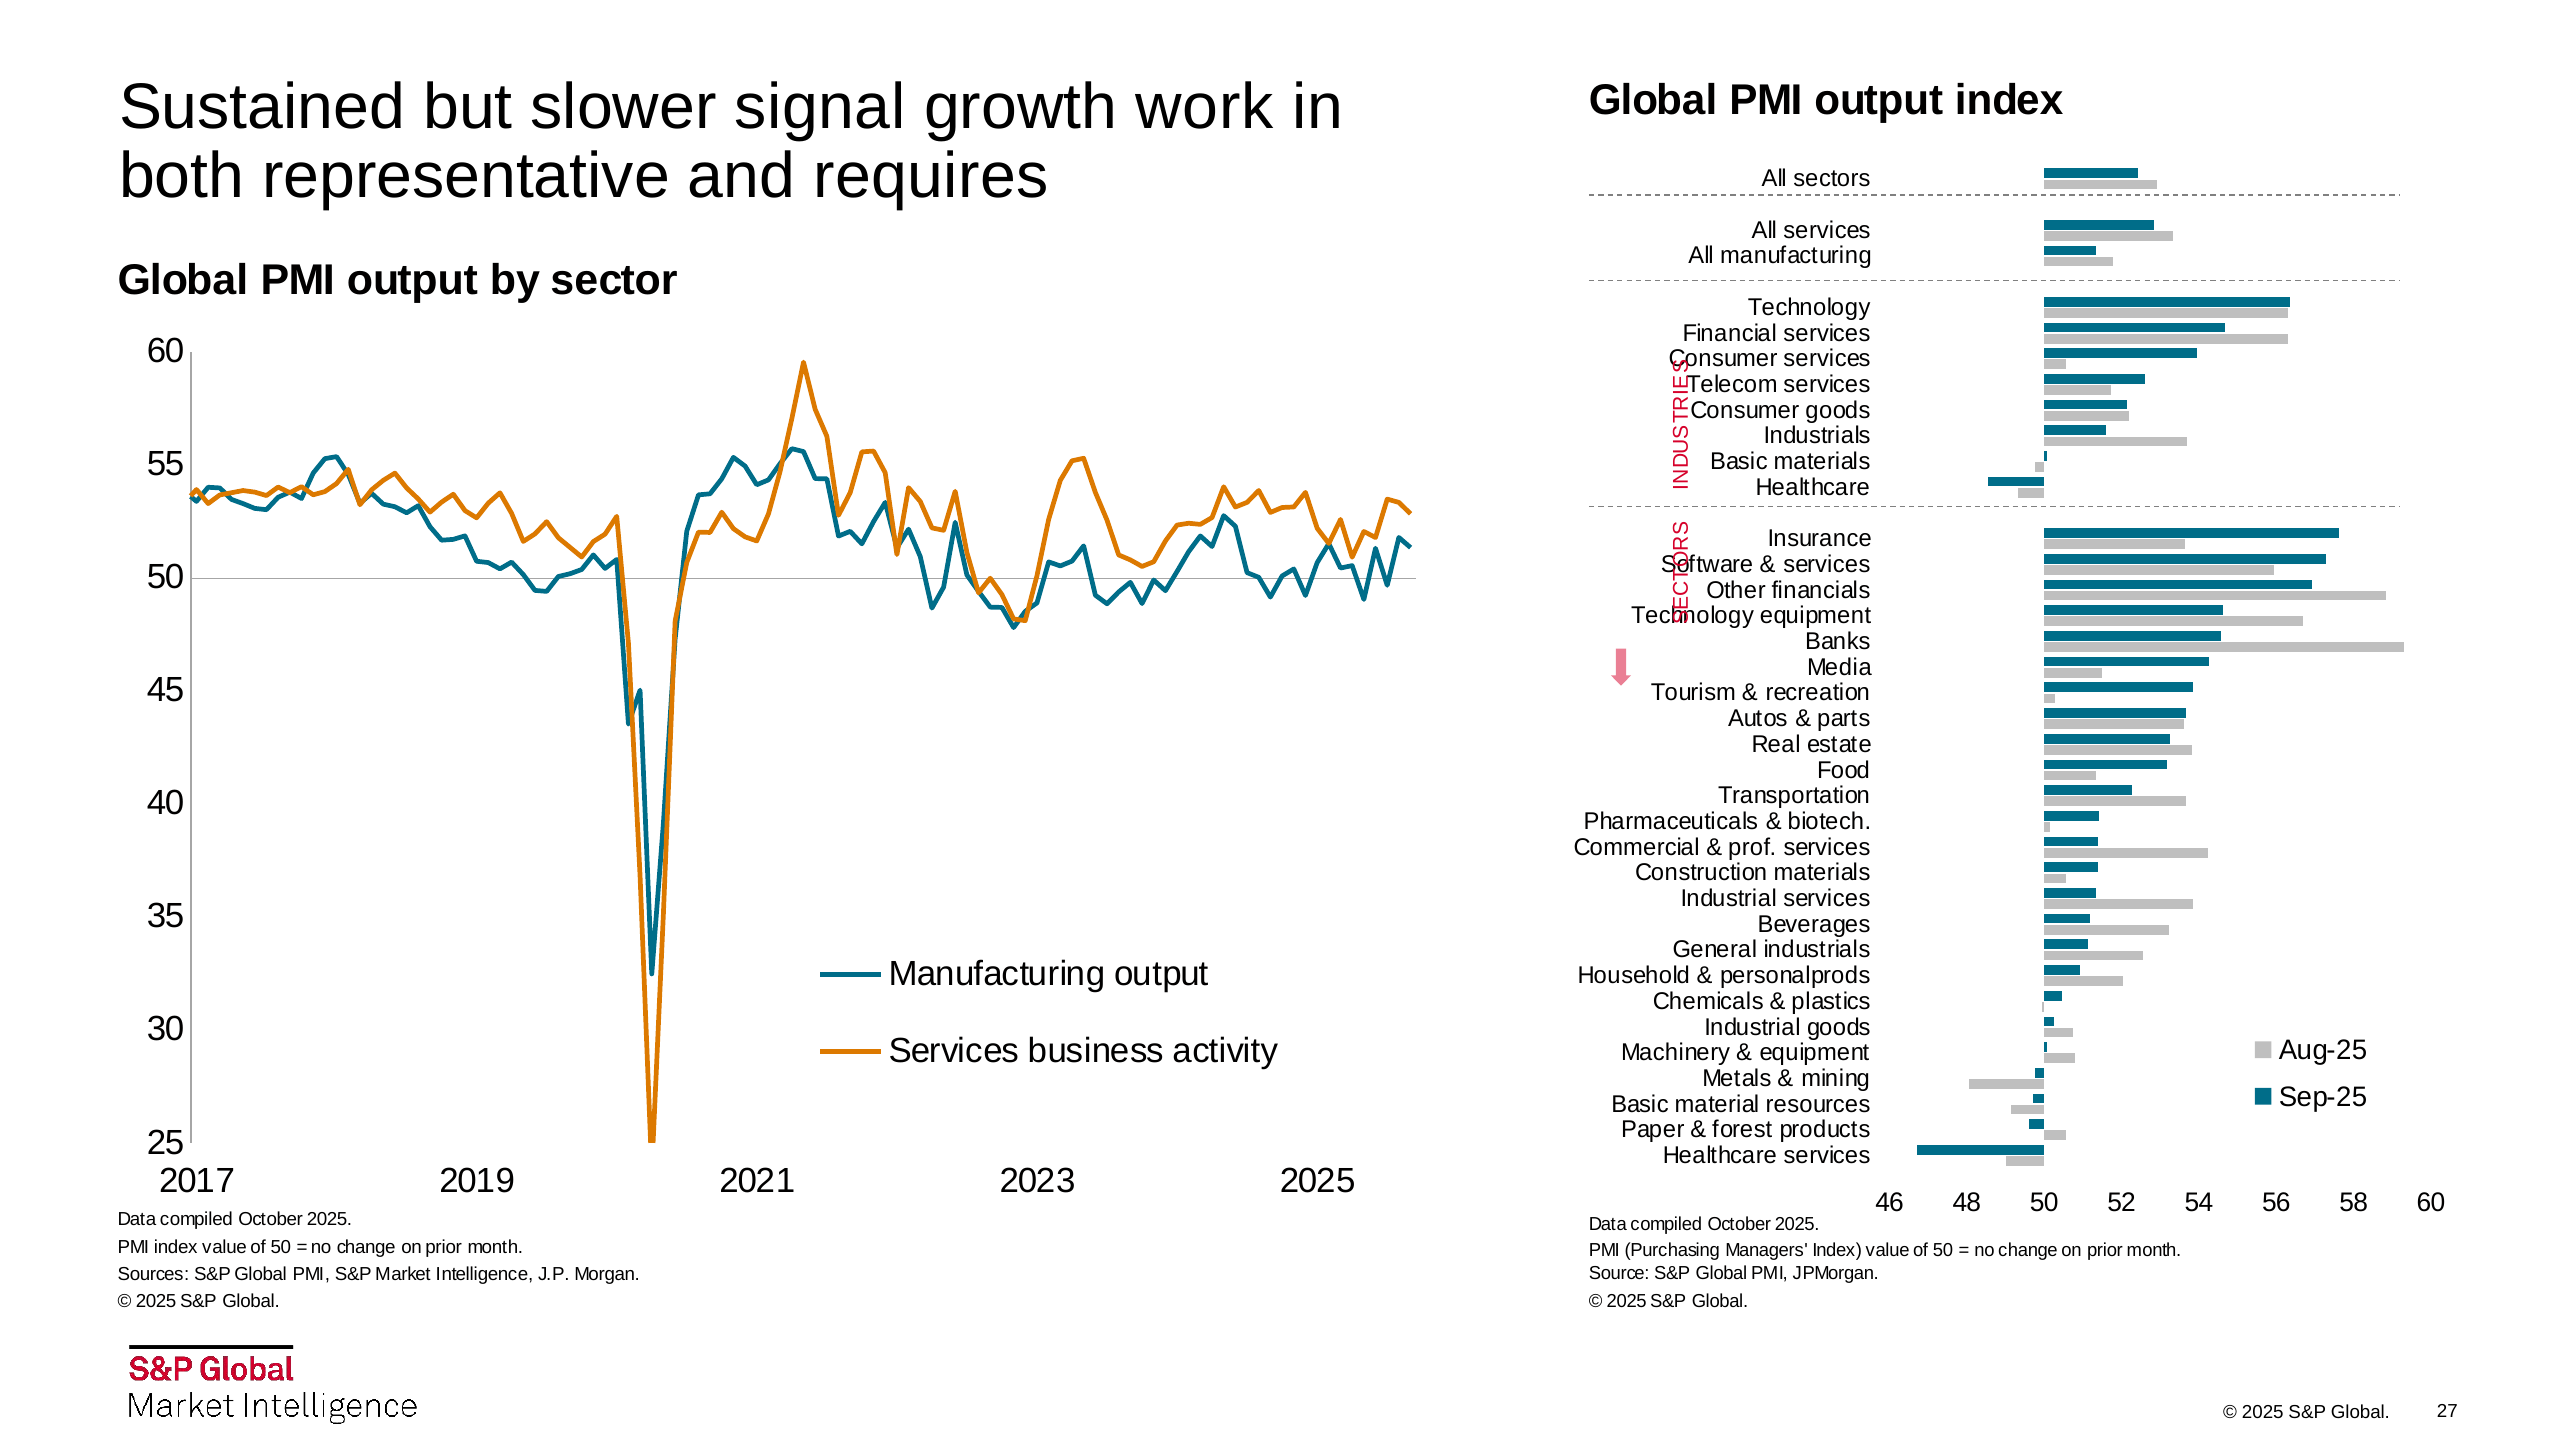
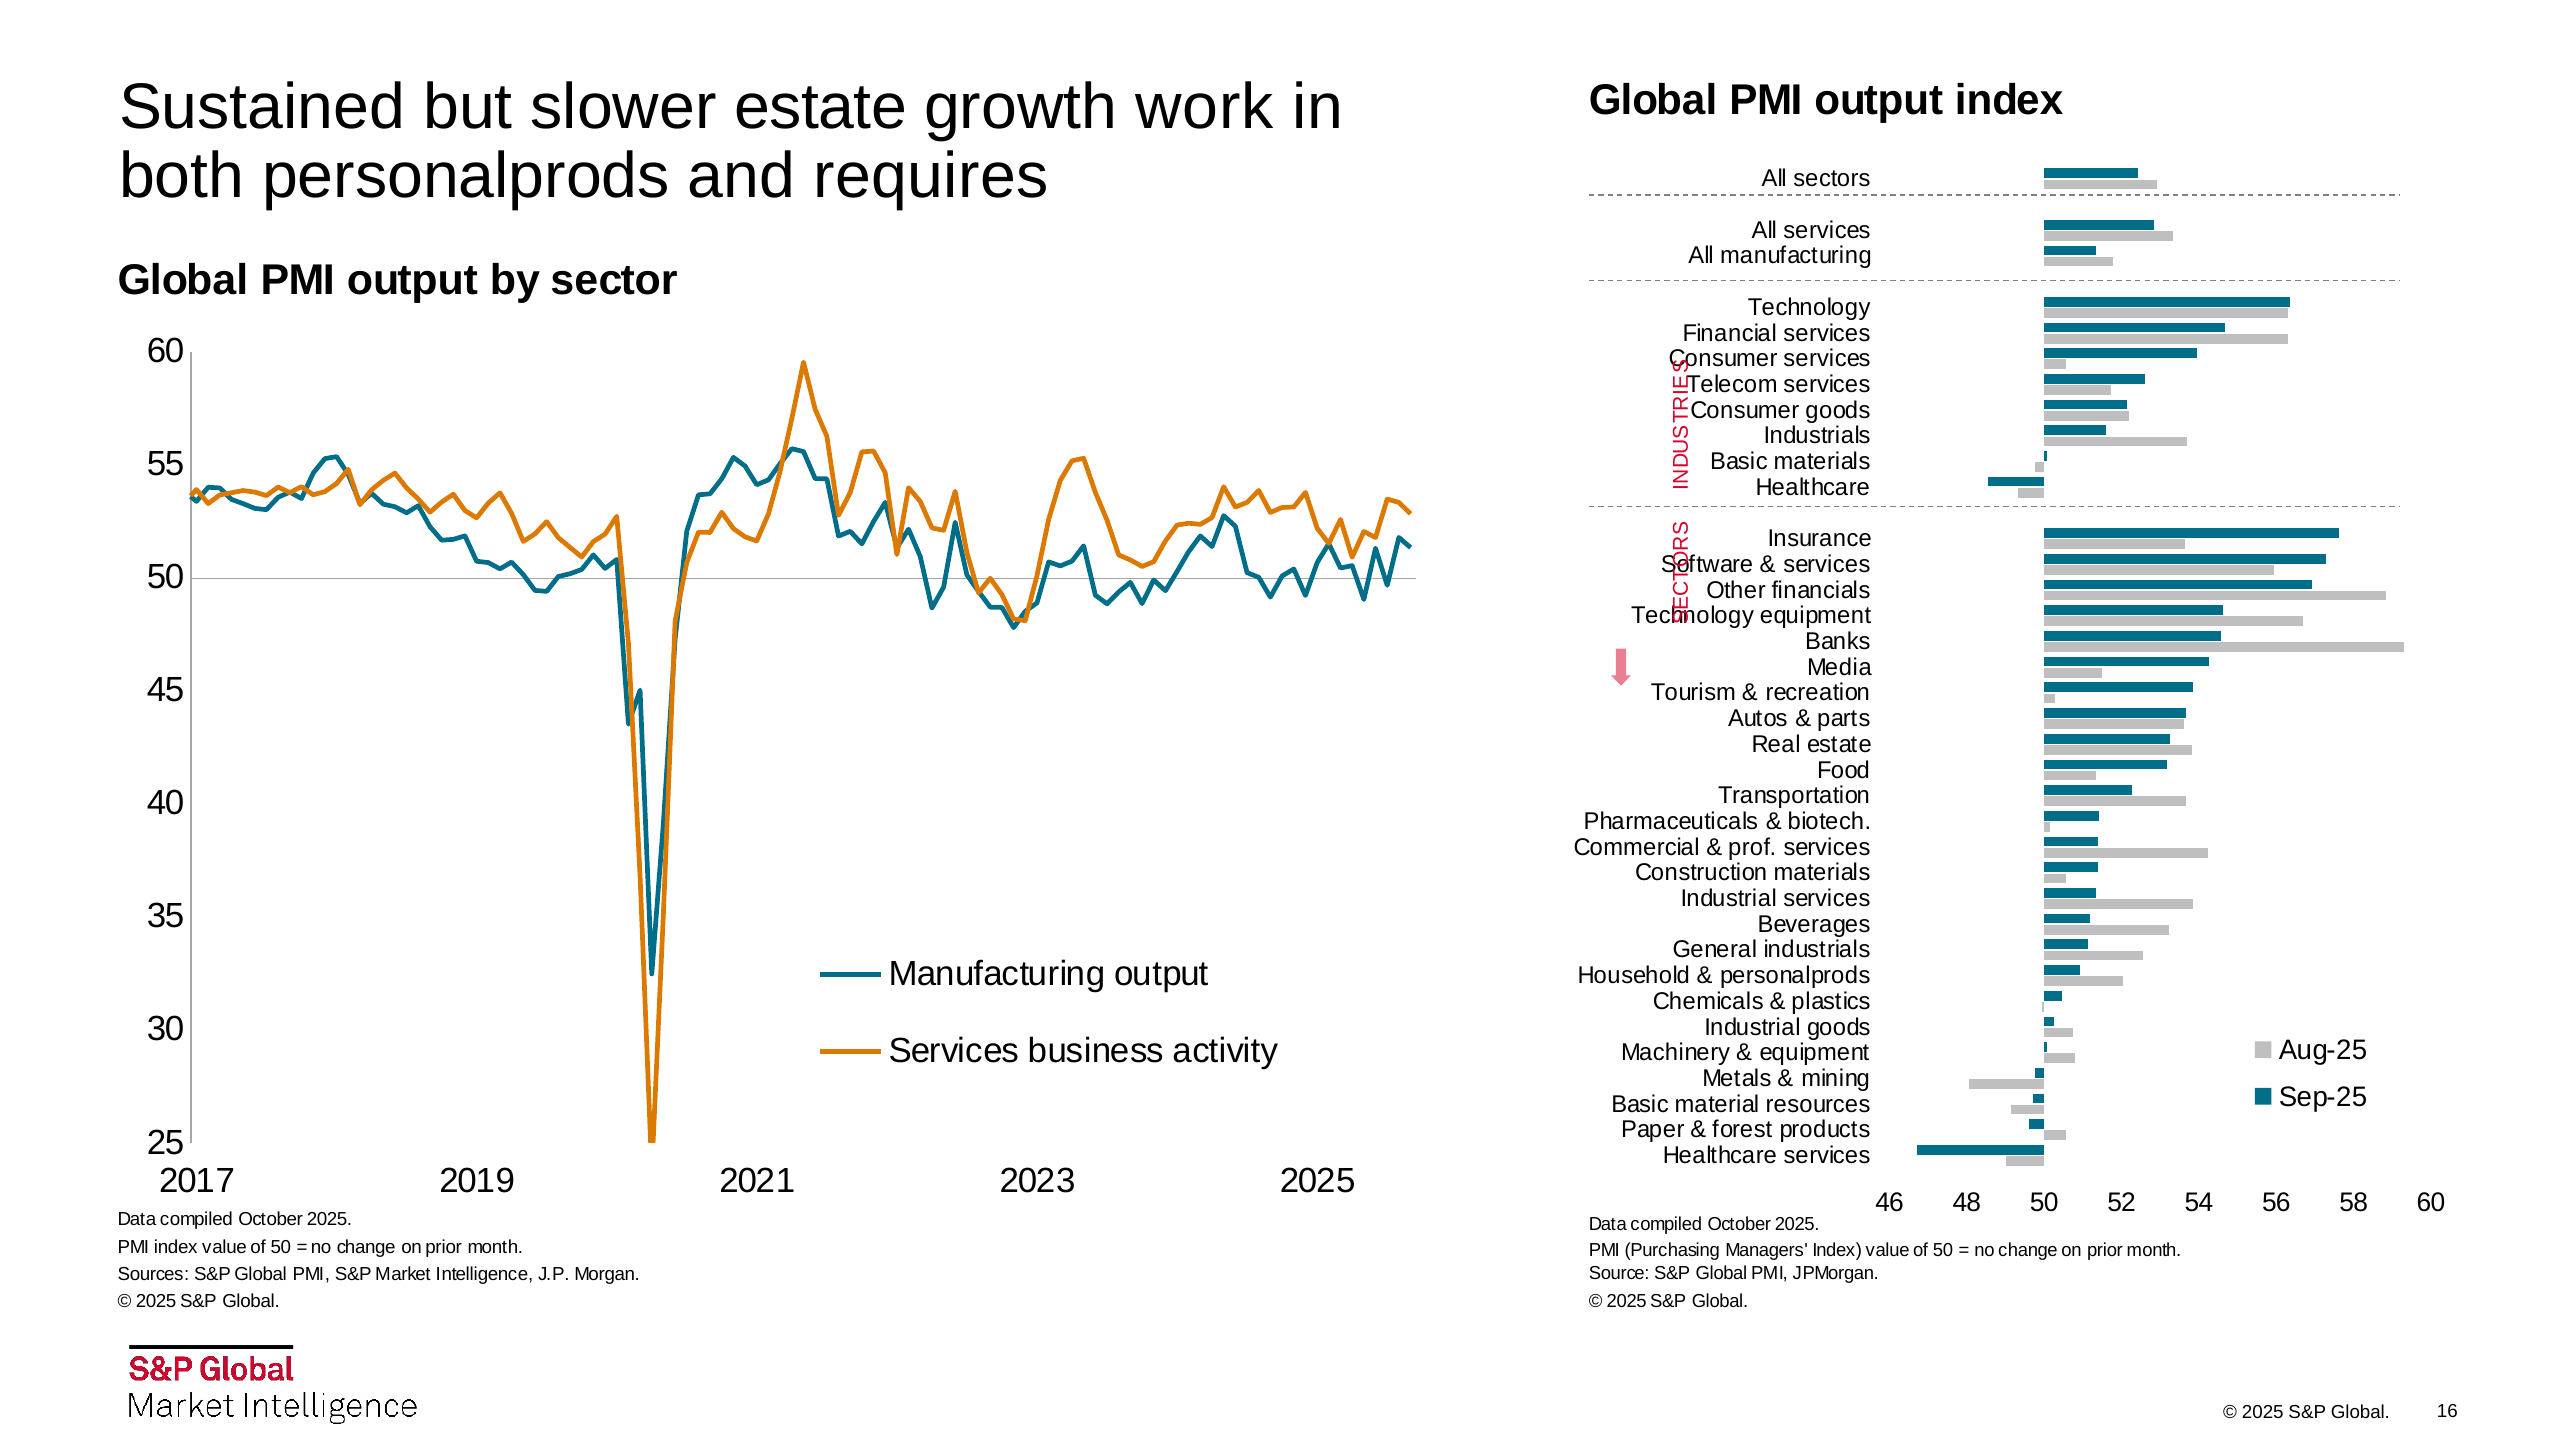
slower signal: signal -> estate (821, 107)
both representative: representative -> personalprods (466, 176)
27: 27 -> 16 (2447, 1411)
